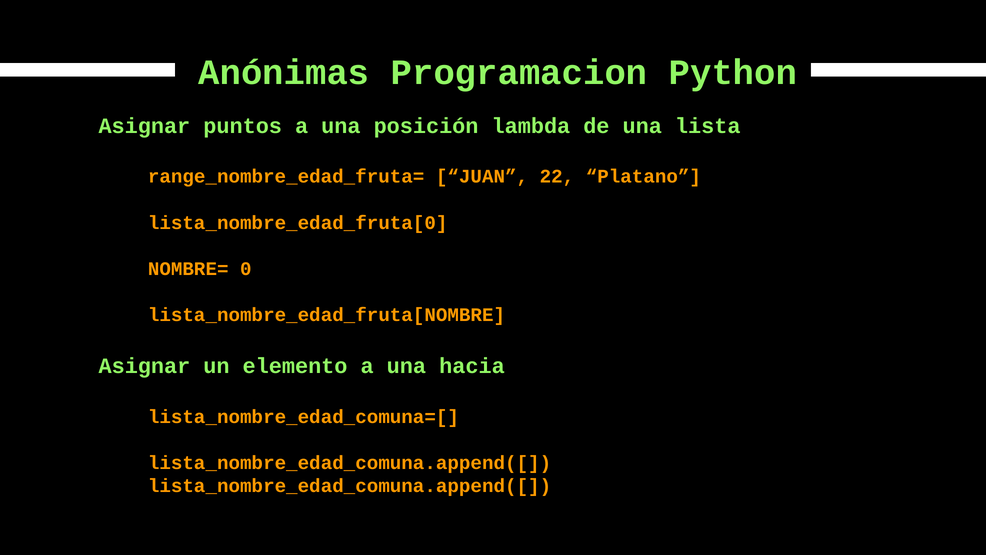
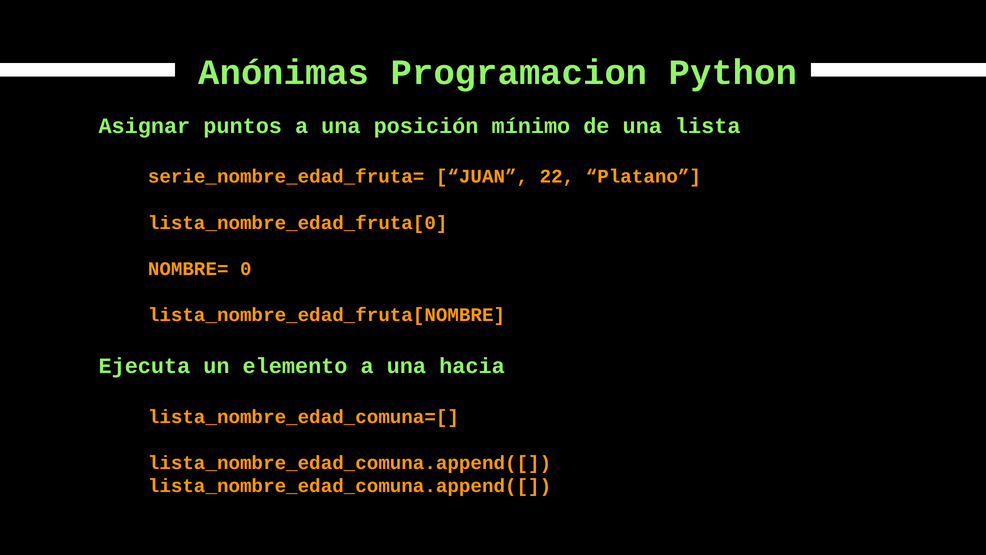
lambda: lambda -> mínimo (531, 126)
range_nombre_edad_fruta=: range_nombre_edad_fruta= -> serie_nombre_edad_fruta= (286, 177)
Asignar: Asignar -> Ejecuta (144, 366)
